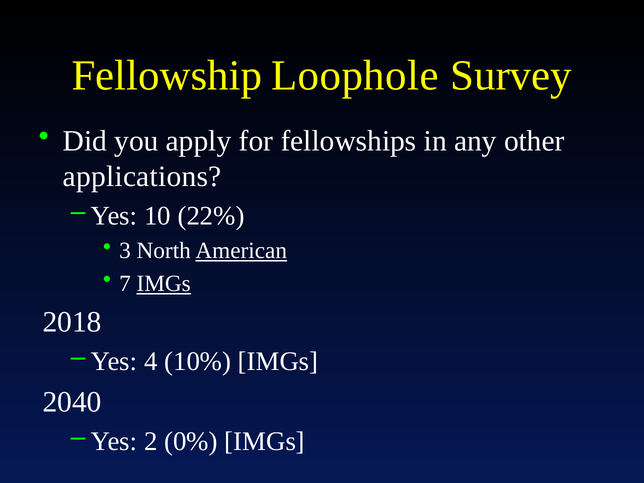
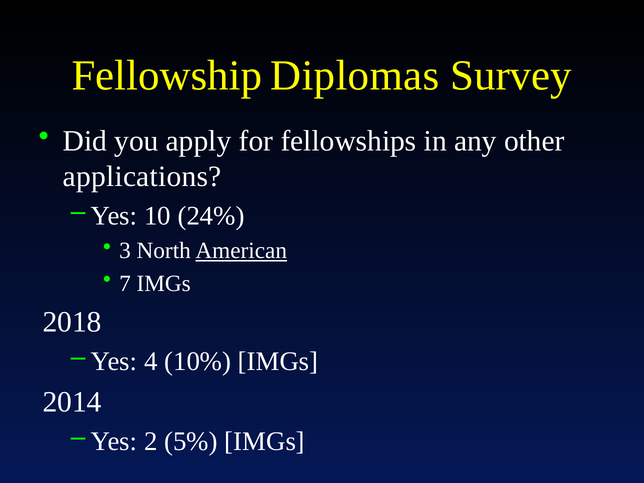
Loophole: Loophole -> Diplomas (355, 75)
22%: 22% -> 24% (211, 216)
IMGs underline: present -> none (164, 284)
2040: 2040 -> 2014 (72, 402)
0%: 0% -> 5% (191, 441)
